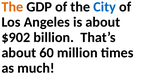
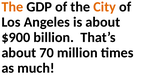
City colour: blue -> orange (105, 7)
$902: $902 -> $900 (16, 37)
60: 60 -> 70 (47, 53)
